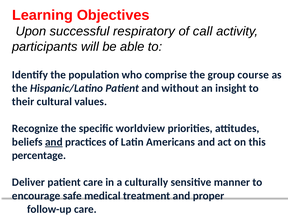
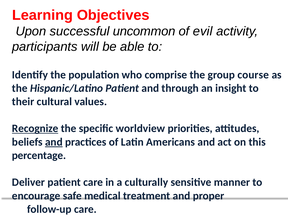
respiratory: respiratory -> uncommon (144, 31)
call: call -> evil (203, 31)
without: without -> through (180, 88)
Recognize underline: none -> present (35, 128)
